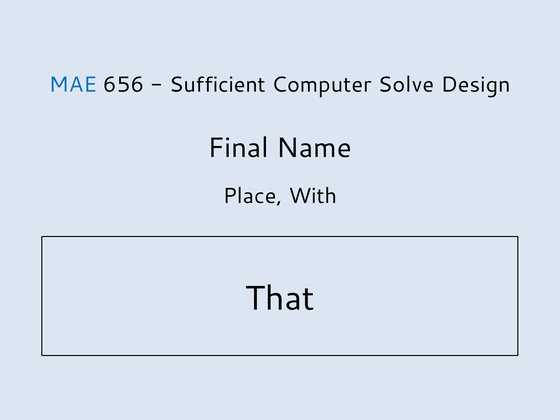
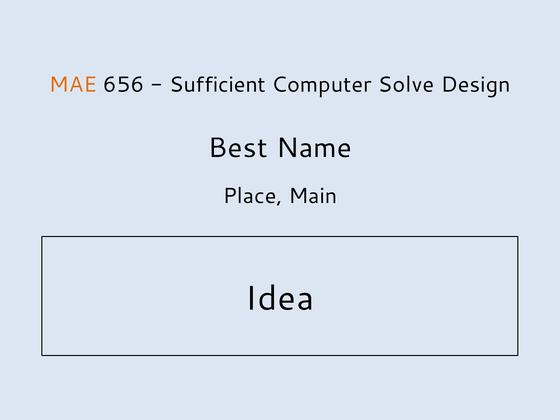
MAE colour: blue -> orange (73, 85)
Final: Final -> Best (238, 148)
With: With -> Main (313, 196)
That: That -> Idea (280, 298)
